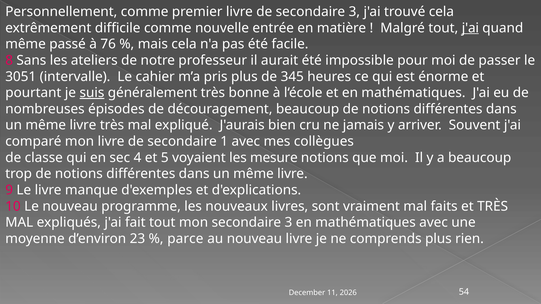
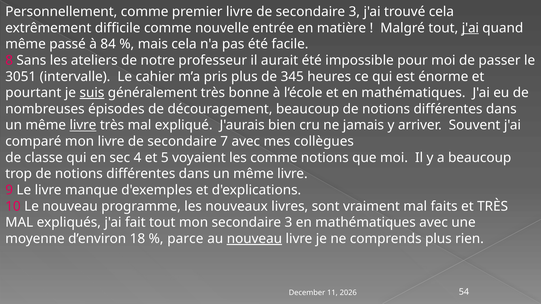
76: 76 -> 84 (108, 44)
livre underline: none -> present (83, 125)
1: 1 -> 7 (224, 142)
les mesure: mesure -> comme (274, 158)
23: 23 -> 18 (137, 239)
nouveau underline: none -> present (254, 239)
